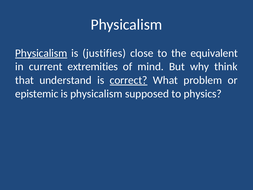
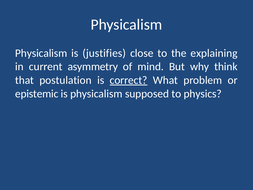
Physicalism underline: present -> none (41, 53)
equivalent: equivalent -> explaining (214, 53)
extremities: extremities -> asymmetry (93, 67)
understand: understand -> postulation (66, 80)
